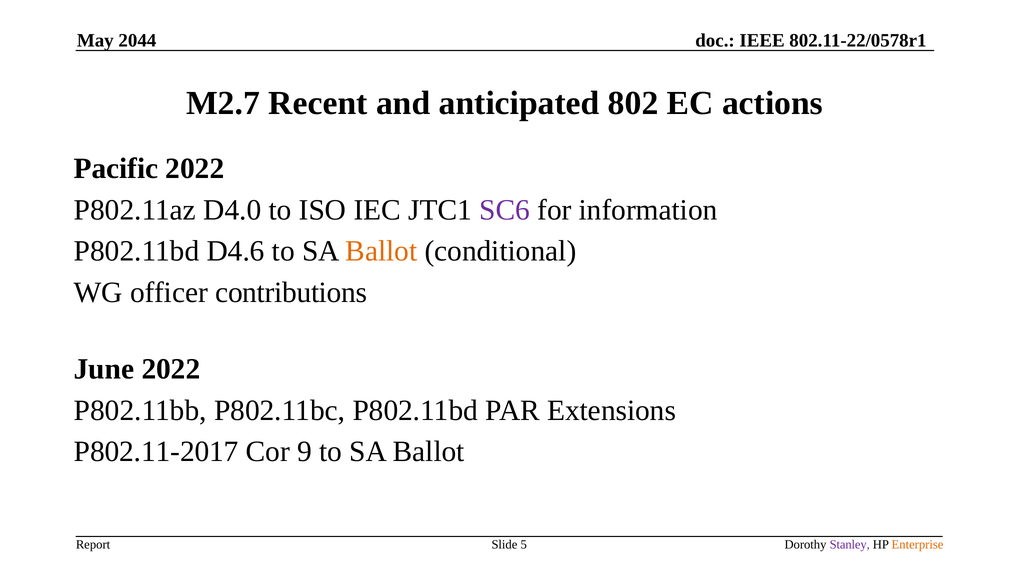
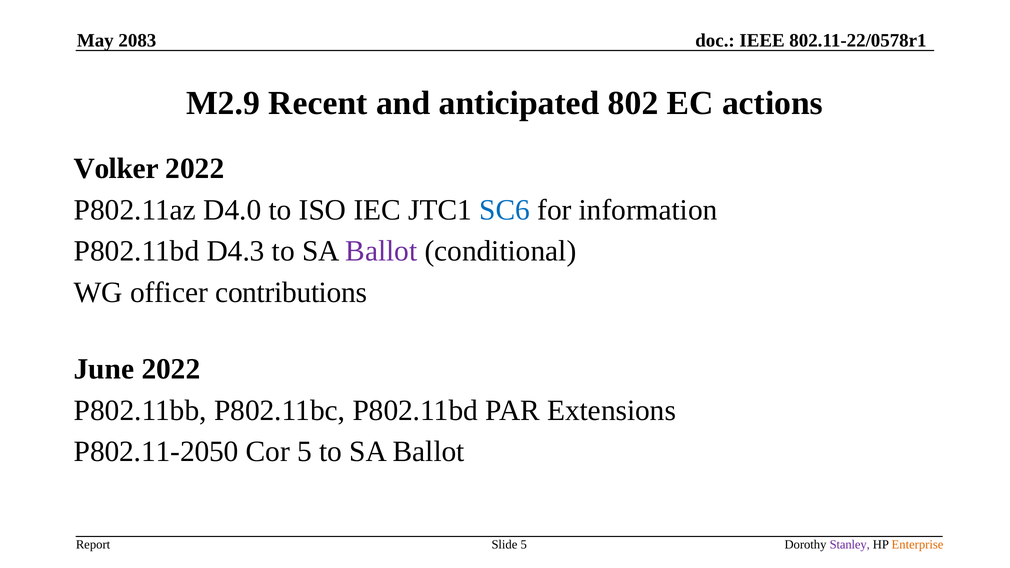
2044: 2044 -> 2083 (137, 40)
M2.7: M2.7 -> M2.9 (223, 103)
Pacific: Pacific -> Volker (116, 169)
SC6 colour: purple -> blue (505, 210)
D4.6: D4.6 -> D4.3 (236, 251)
Ballot colour: orange -> purple (381, 251)
P802.11-2017: P802.11-2017 -> P802.11-2050 (156, 452)
Cor 9: 9 -> 5 (305, 452)
